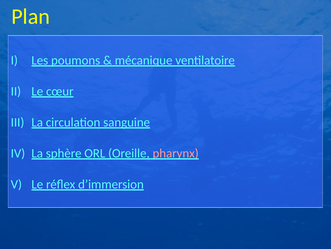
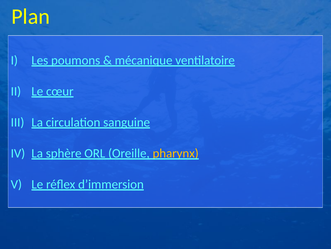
pharynx colour: pink -> yellow (176, 153)
